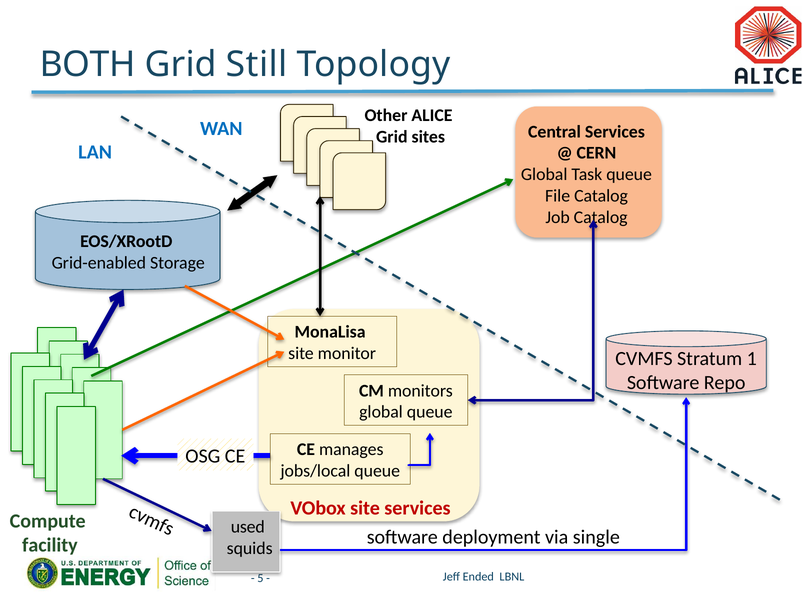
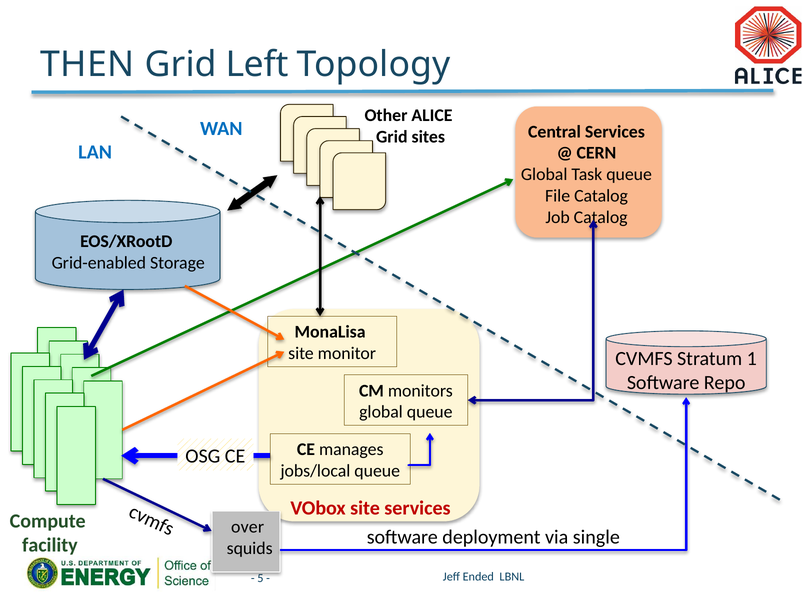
BOTH: BOTH -> THEN (87, 64)
Still: Still -> Left (257, 64)
used: used -> over (248, 528)
